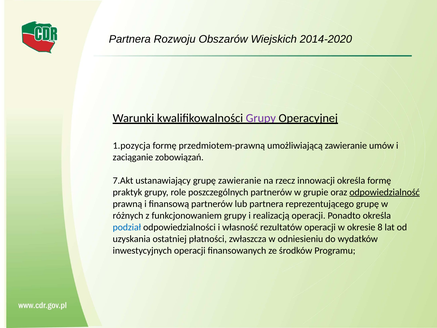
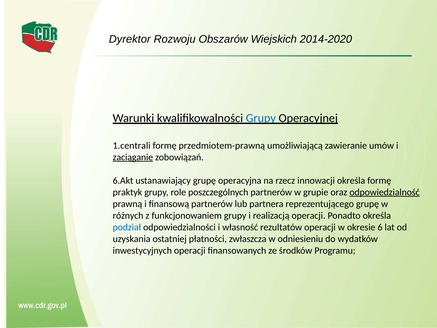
Partnera: Partnera -> Dyrektor (130, 39)
Grupy colour: purple -> blue (261, 118)
1.pozycja: 1.pozycja -> 1.centrali (132, 145)
zaciąganie underline: none -> present (133, 157)
7.Akt: 7.Akt -> 6.Akt (123, 180)
grupę zawieranie: zawieranie -> operacyjna (240, 180)
8: 8 -> 6 (380, 227)
